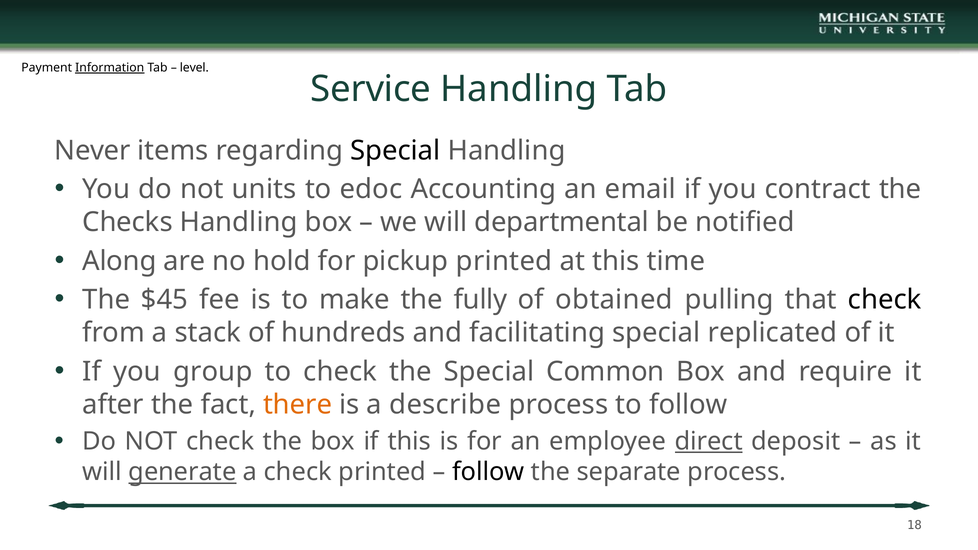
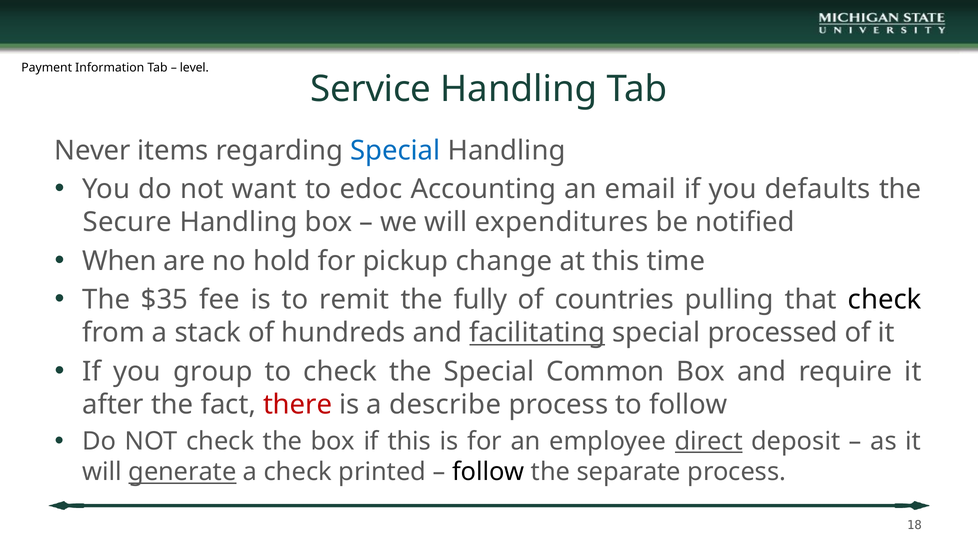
Information underline: present -> none (110, 68)
Special colour: black -> blue (395, 151)
units: units -> want (264, 189)
contract: contract -> defaults (818, 189)
Checks: Checks -> Secure (127, 222)
departmental: departmental -> expenditures (561, 222)
Along: Along -> When (119, 261)
pickup printed: printed -> change (504, 261)
$45: $45 -> $35 (165, 300)
make: make -> remit (354, 300)
obtained: obtained -> countries (614, 300)
facilitating underline: none -> present (537, 333)
replicated: replicated -> processed (773, 333)
there colour: orange -> red (298, 405)
